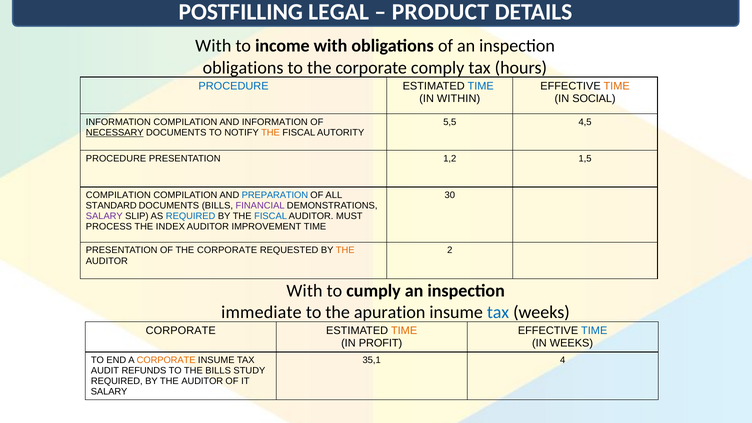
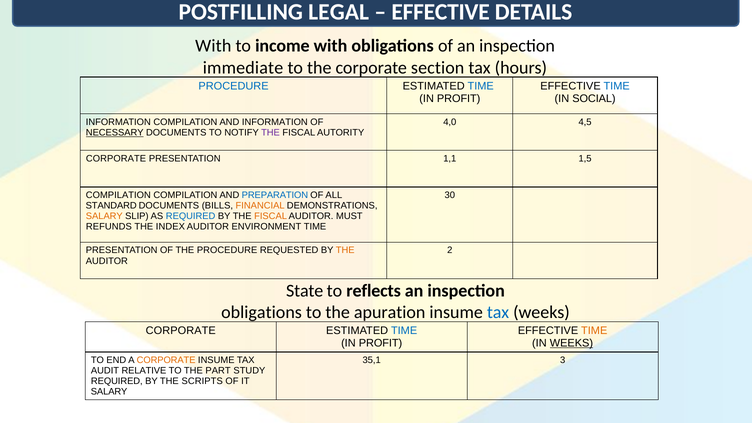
PRODUCT: PRODUCT -> EFFECTIVE (441, 12)
obligations: obligations -> immediate (243, 68)
comply: comply -> section (438, 68)
TIME colour: orange -> blue (617, 86)
WITHIN: WITHIN -> PROFIT (459, 98)
5,5: 5,5 -> 4,0 (450, 122)
THE colour: orange -> purple (271, 133)
PROCEDURE: PROCEDURE -> CORPORATE (116, 159)
1,2: 1,2 -> 1,1 (450, 159)
FINANCIAL colour: purple -> orange (260, 206)
SALARY colour: purple -> orange (104, 216)
FISCAL colour: blue -> orange (271, 216)
PROCESS: PROCESS -> REFUNDS (109, 227)
IMPROVEMENT: IMPROVEMENT -> ENVIRONMENT (266, 227)
OF THE CORPORATE: CORPORATE -> PROCEDURE (227, 250)
With: With -> State (305, 291)
cumply: cumply -> reflects (374, 291)
immediate: immediate -> obligations (262, 312)
TIME colour: orange -> blue (404, 331)
TIME colour: blue -> orange (594, 331)
WEEKS underline: none -> present (571, 343)
4: 4 -> 3 (563, 360)
REFUNDS: REFUNDS -> RELATIVE (144, 371)
THE BILLS: BILLS -> PART (218, 371)
AUDITOR: AUDITOR -> SCRIPTS (202, 381)
